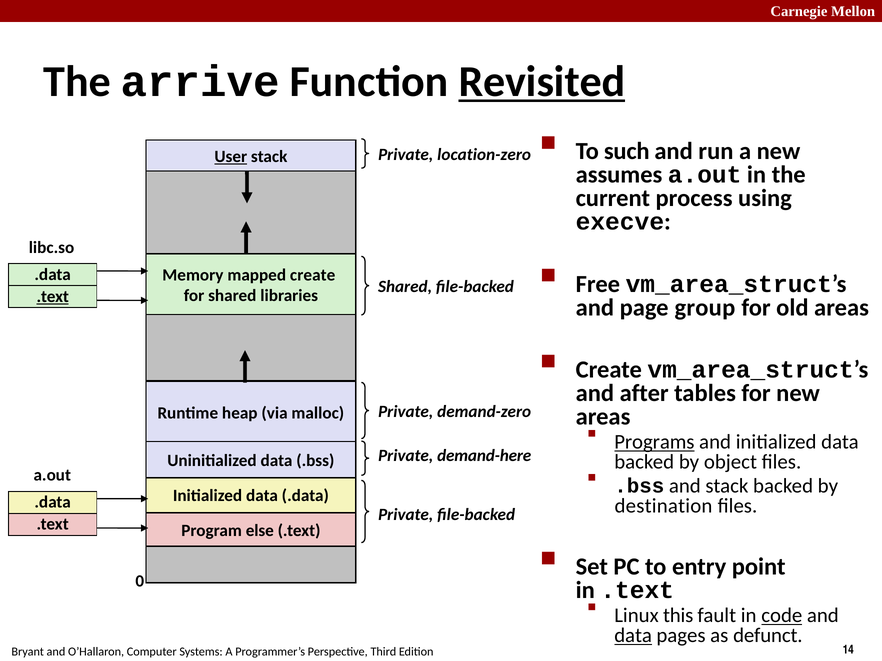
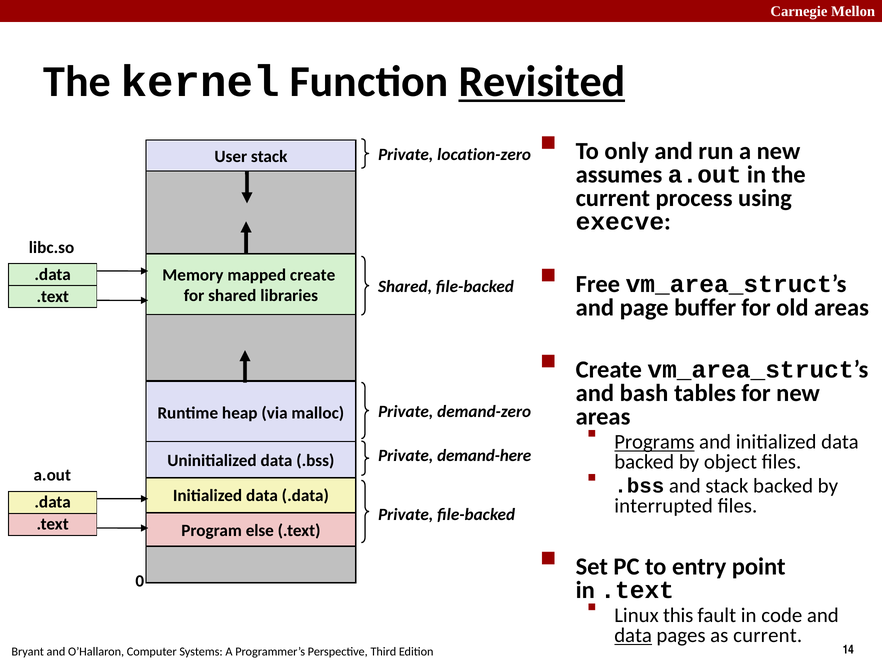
arrive: arrive -> kernel (200, 82)
such: such -> only (627, 151)
User underline: present -> none (231, 157)
.text underline: present -> none (53, 297)
group: group -> buffer (705, 308)
after: after -> bash (644, 394)
destination: destination -> interrupted (664, 506)
code underline: present -> none (782, 616)
as defunct: defunct -> current (768, 636)
